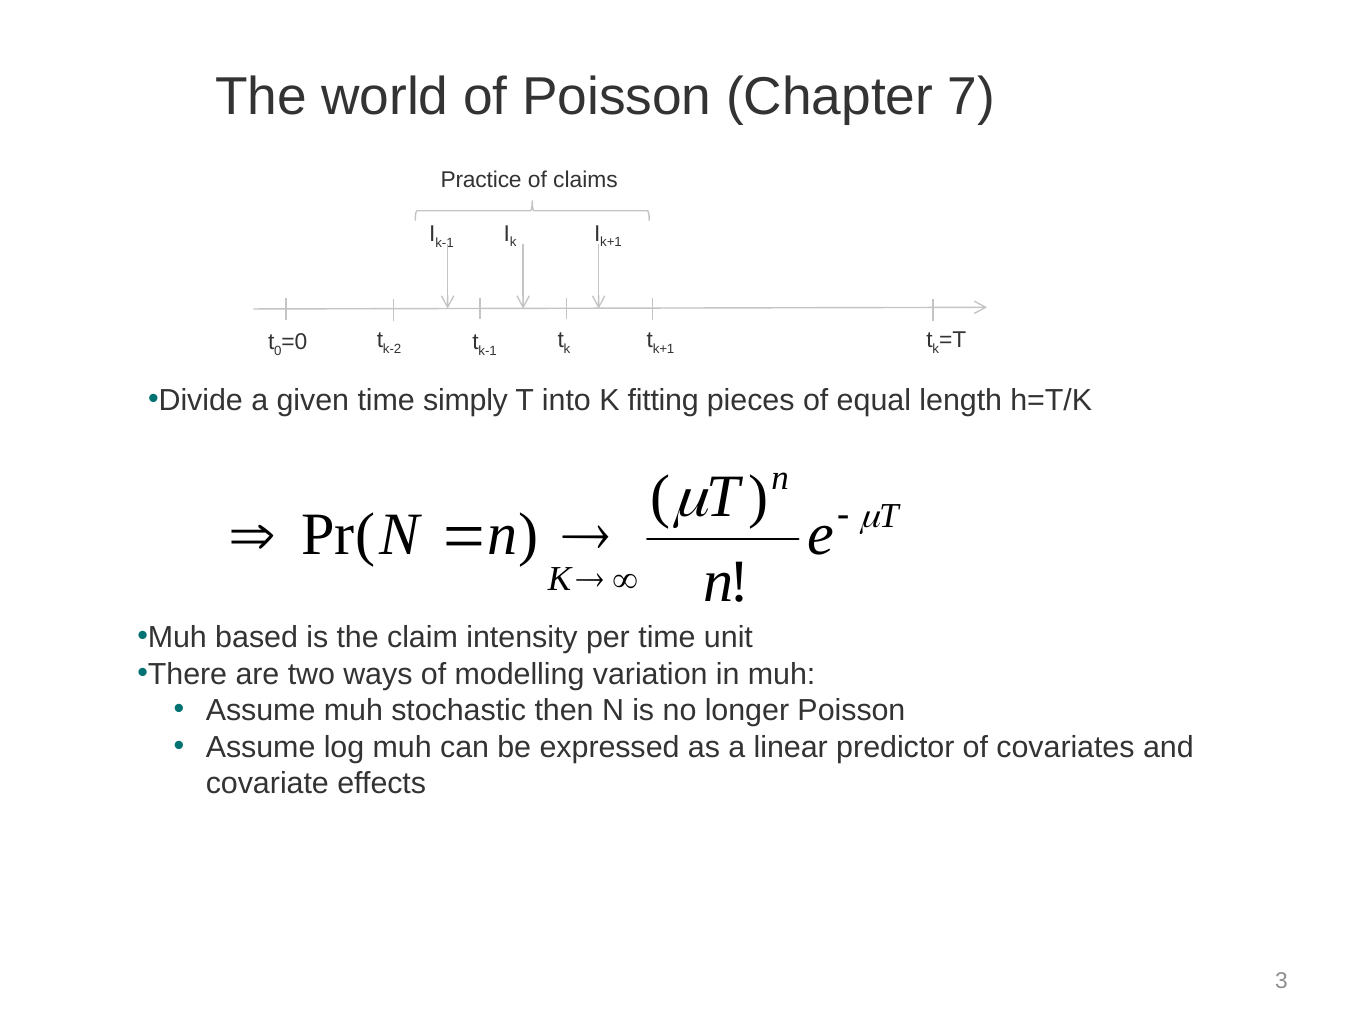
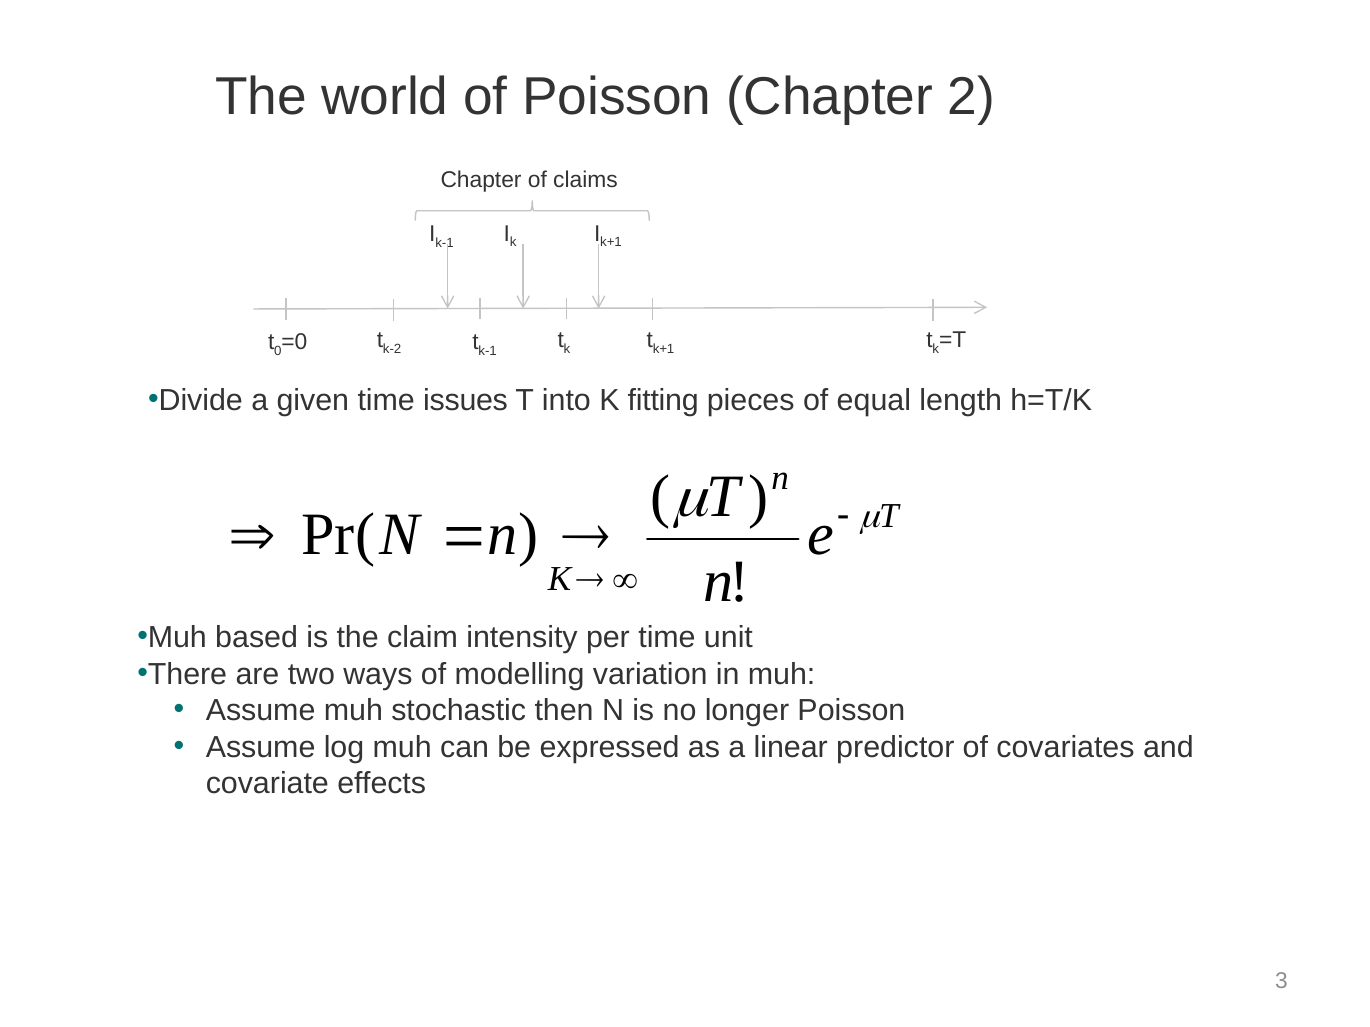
7: 7 -> 2 (971, 97)
Practice: Practice -> Chapter (481, 180)
simply: simply -> issues (466, 401)
